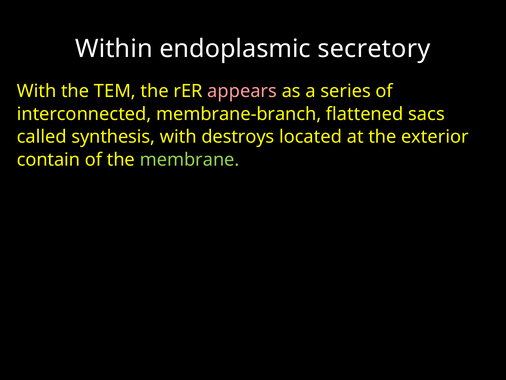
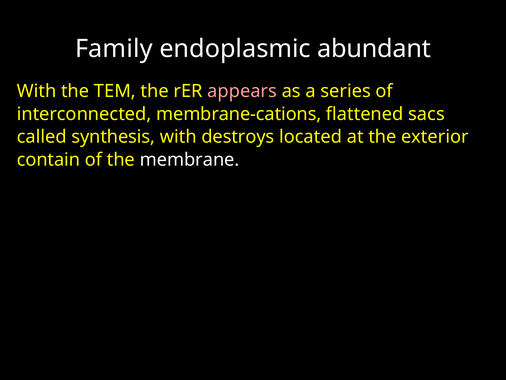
Within: Within -> Family (114, 49)
secretory: secretory -> abundant (374, 49)
membrane-branch: membrane-branch -> membrane-cations (239, 114)
membrane colour: light green -> white (190, 160)
